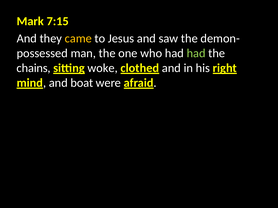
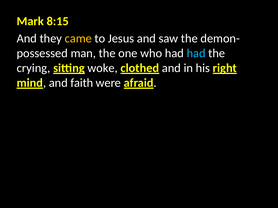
7:15: 7:15 -> 8:15 (58, 21)
had colour: light green -> light blue (196, 53)
chains: chains -> crying (34, 68)
boat: boat -> faith (82, 83)
